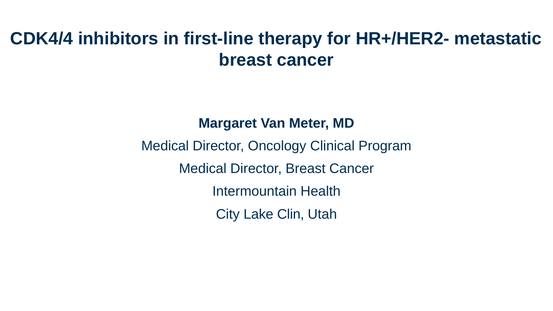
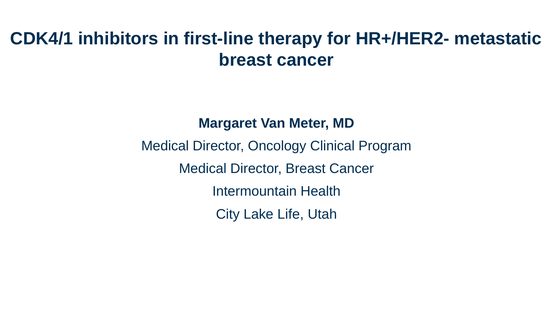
CDK4/4: CDK4/4 -> CDK4/1 (42, 39)
Clin: Clin -> Life (291, 214)
